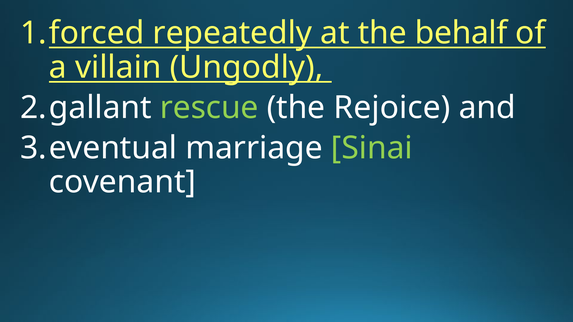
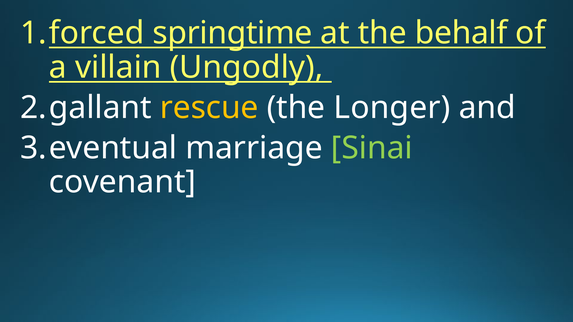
repeatedly: repeatedly -> springtime (232, 33)
rescue colour: light green -> yellow (209, 108)
Rejoice: Rejoice -> Longer (392, 108)
